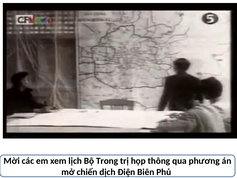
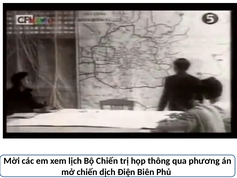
Bộ Trong: Trong -> Chiến (107, 161)
